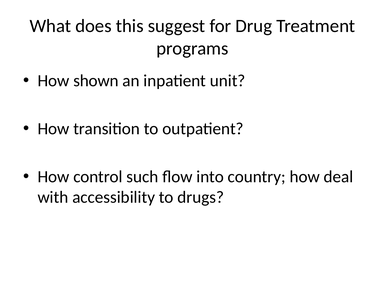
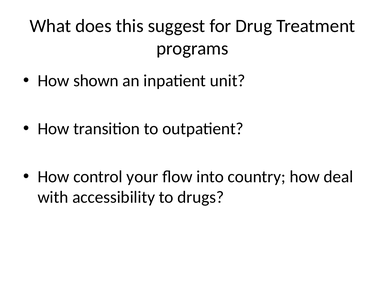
such: such -> your (142, 177)
